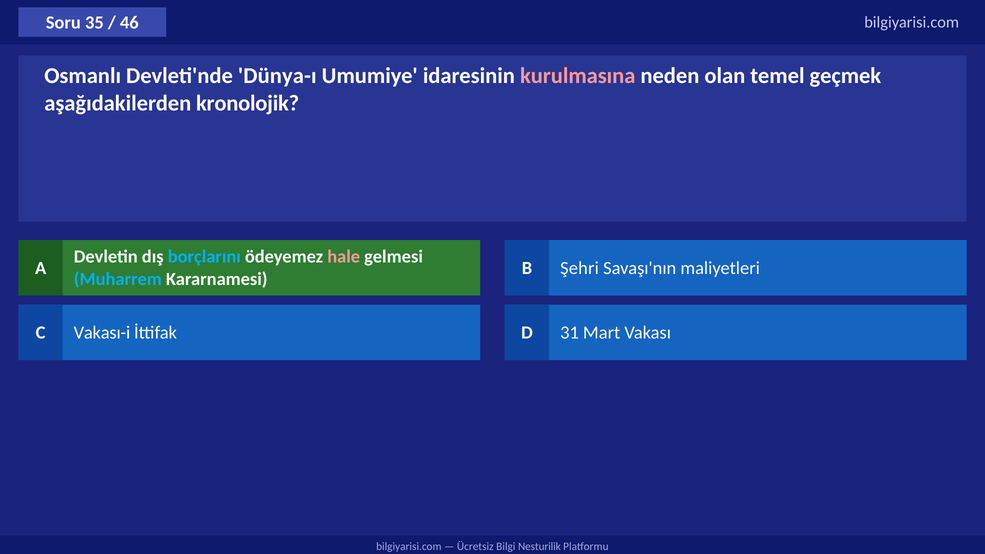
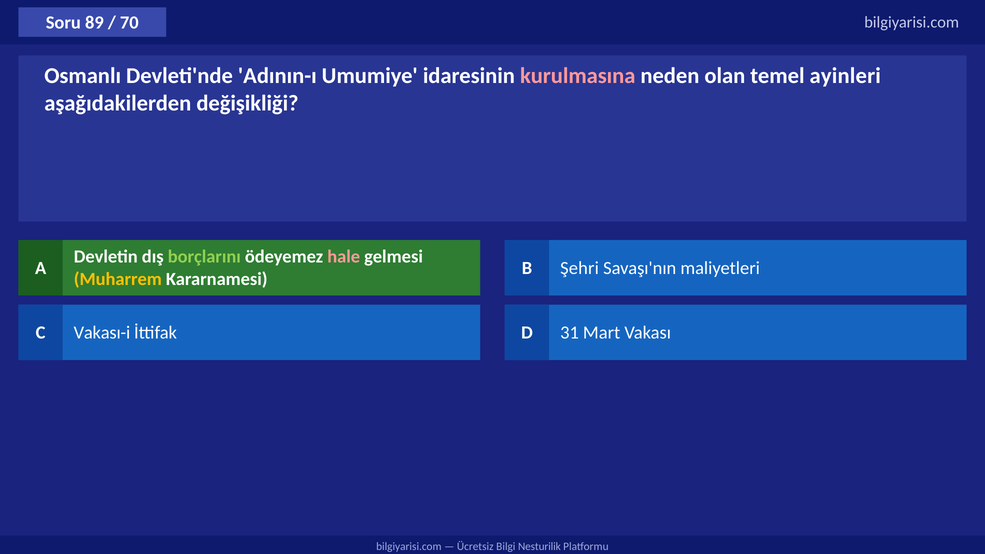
35: 35 -> 89 (94, 23)
46: 46 -> 70 (129, 23)
Dünya-ı: Dünya-ı -> Adının-ı (277, 76)
geçmek: geçmek -> ayinleri (845, 76)
kronolojik: kronolojik -> değişikliği (247, 103)
borçlarını colour: light blue -> light green (204, 257)
Muharrem colour: light blue -> yellow (118, 279)
